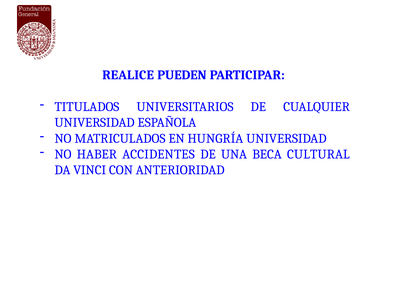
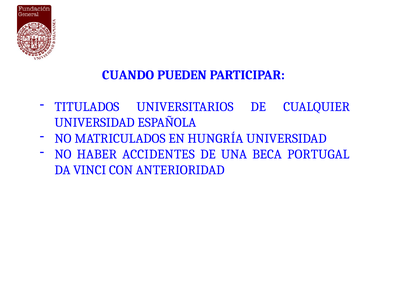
REALICE: REALICE -> CUANDO (128, 75)
CULTURAL: CULTURAL -> PORTUGAL (318, 154)
